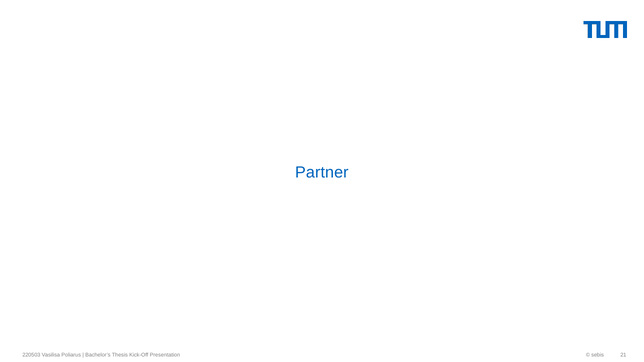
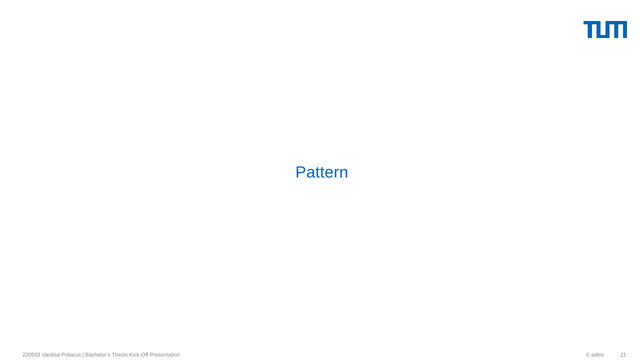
Partner: Partner -> Pattern (322, 173)
